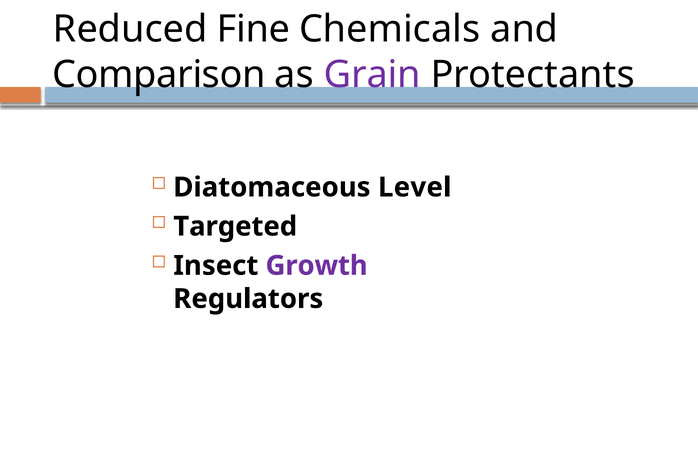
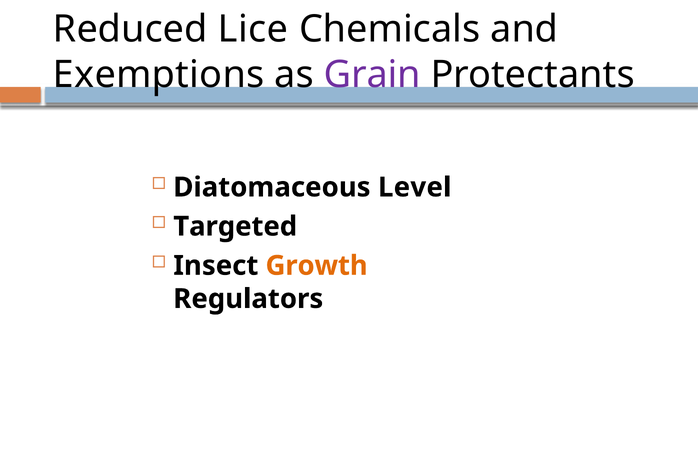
Fine: Fine -> Lice (253, 29)
Comparison: Comparison -> Exemptions (159, 74)
Growth colour: purple -> orange (317, 265)
